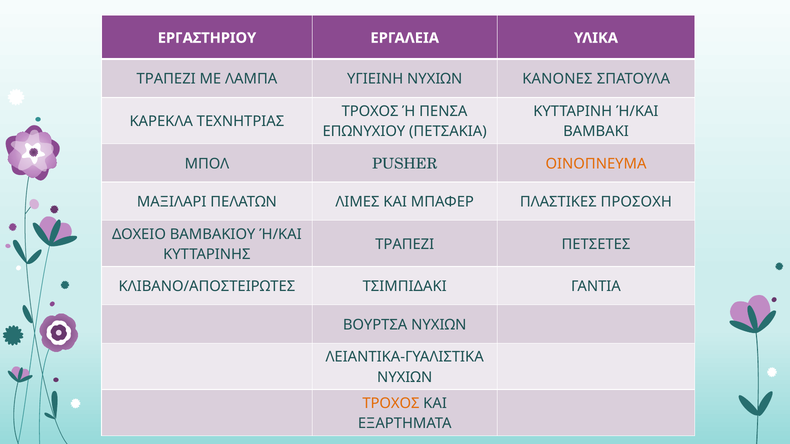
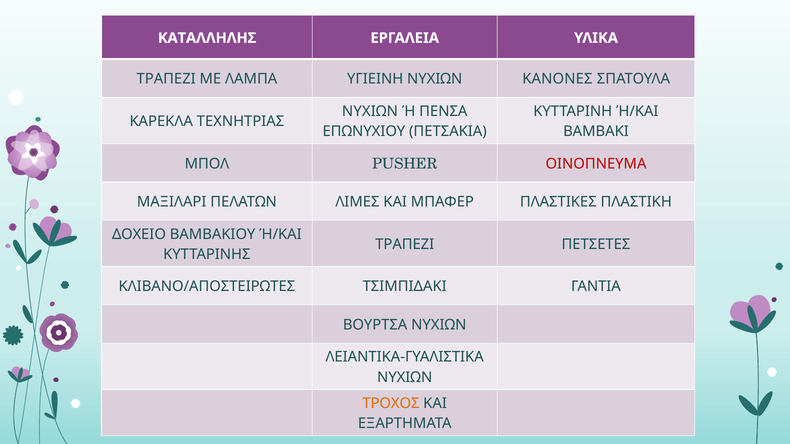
ΕΡΓΑΣΤΗΡΙΟΥ: ΕΡΓΑΣΤΗΡΙΟΥ -> ΚΑΤΑΛΛΗΛΗΣ (207, 38)
ΤΡΟΧΟΣ: ΤΡΟΧΟΣ -> ΝΥΧΙΩΝ (370, 111)
ΟΙΝΟΠΝΕΥΜΑ colour: orange -> red (596, 164)
ΠΡΟΣΟΧΗ: ΠΡΟΣΟΧΗ -> ΠΛΑΣΤΙΚΗ (636, 202)
